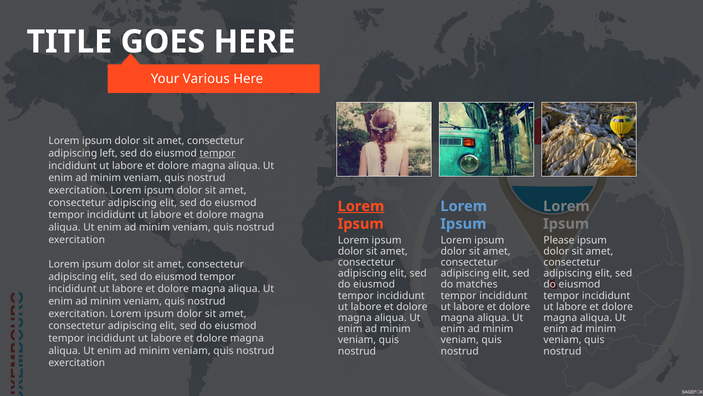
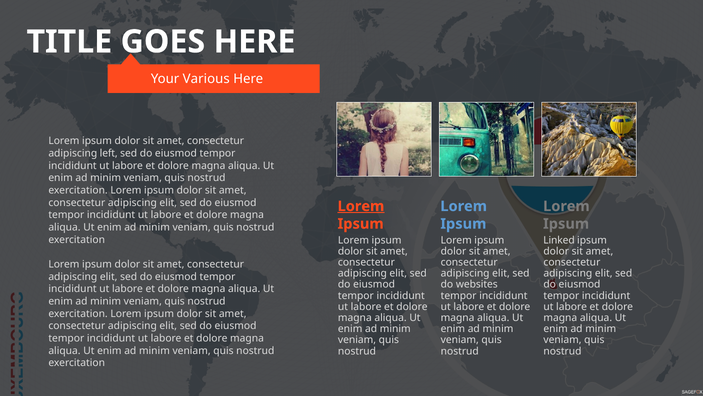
tempor underline: present -> none (217, 153)
Please: Please -> Linked (559, 240)
matches: matches -> websites (477, 284)
